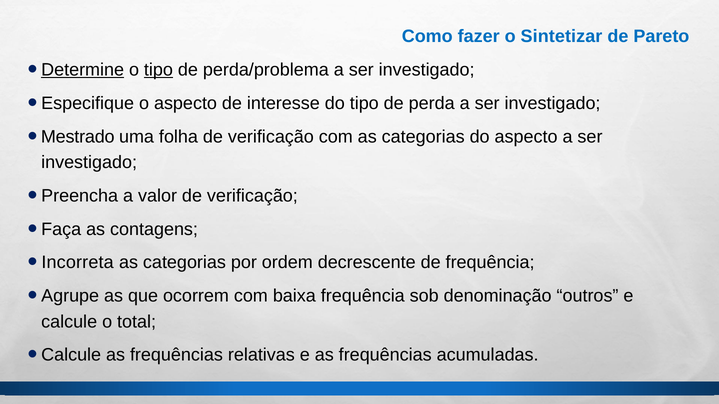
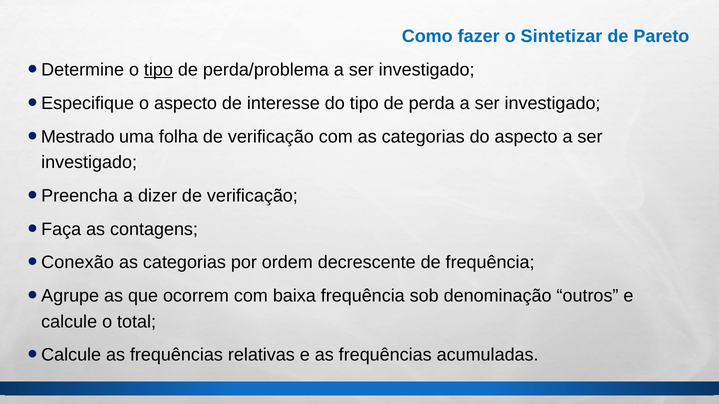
Determine underline: present -> none (83, 70)
valor: valor -> dizer (158, 196)
Incorreta: Incorreta -> Conexão (78, 263)
